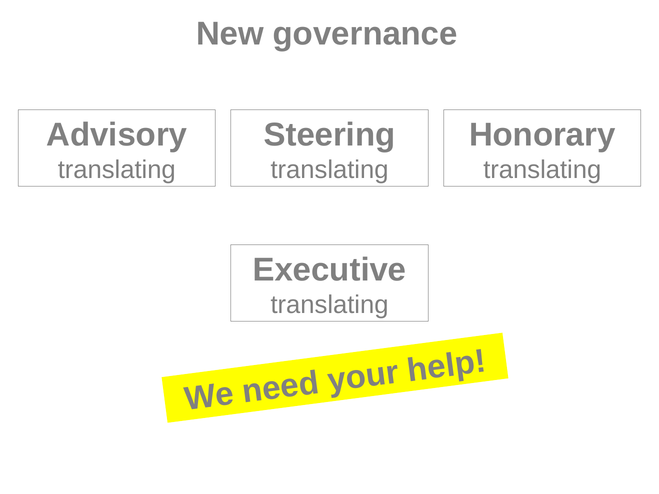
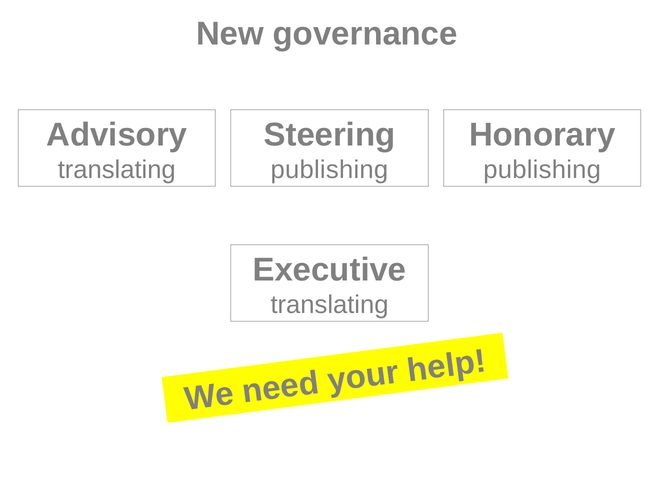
translating: translating -> publishing (329, 170)
translating: translating -> publishing (542, 170)
